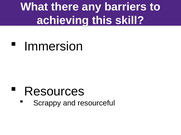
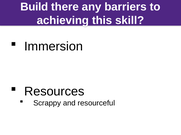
What: What -> Build (34, 7)
